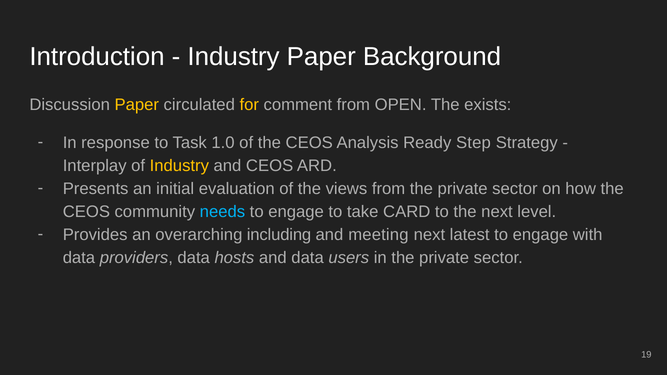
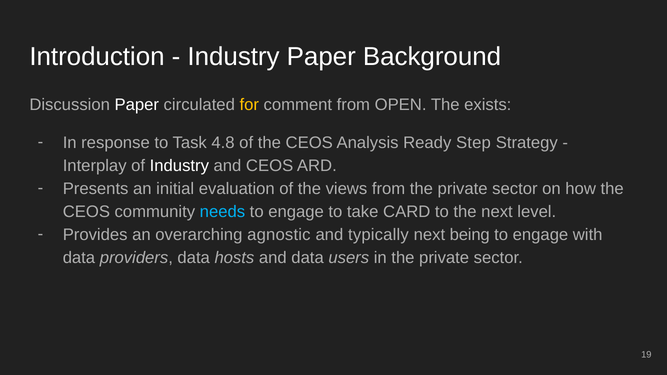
Paper colour: yellow -> white (137, 105)
1.0: 1.0 -> 4.8 (223, 143)
Industry colour: yellow -> white (179, 166)
including: including -> agnostic (279, 235)
meeting: meeting -> typically (378, 235)
latest: latest -> being (470, 235)
